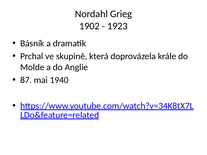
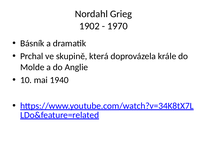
1923: 1923 -> 1970 (117, 26)
87: 87 -> 10 (26, 80)
